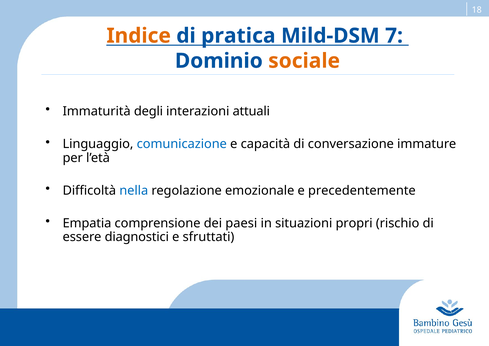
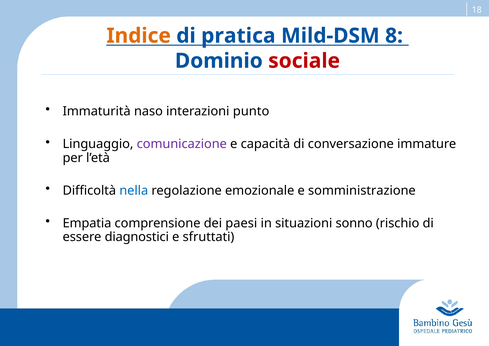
7: 7 -> 8 (394, 36)
sociale colour: orange -> red (304, 61)
degli: degli -> naso (148, 111)
attuali: attuali -> punto (251, 111)
comunicazione colour: blue -> purple (182, 144)
precedentemente: precedentemente -> somministrazione (362, 191)
propri: propri -> sonno (354, 223)
